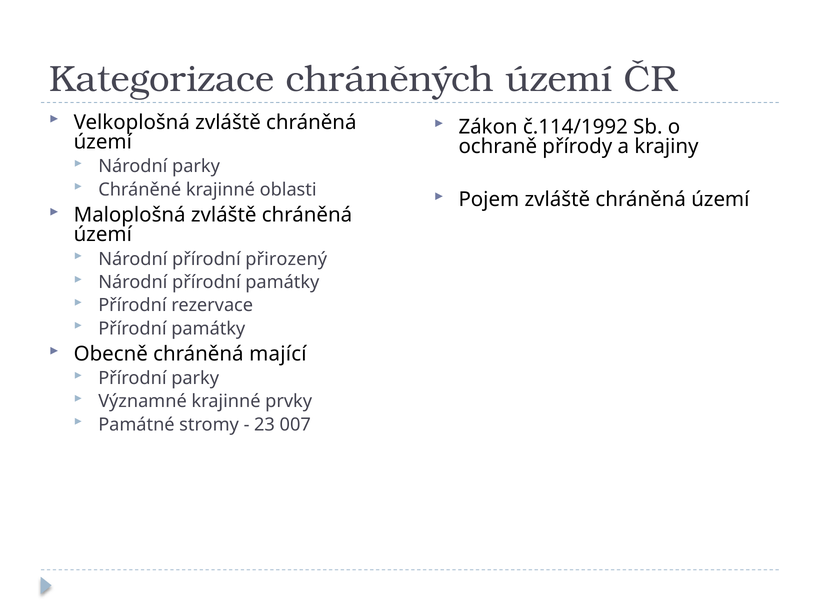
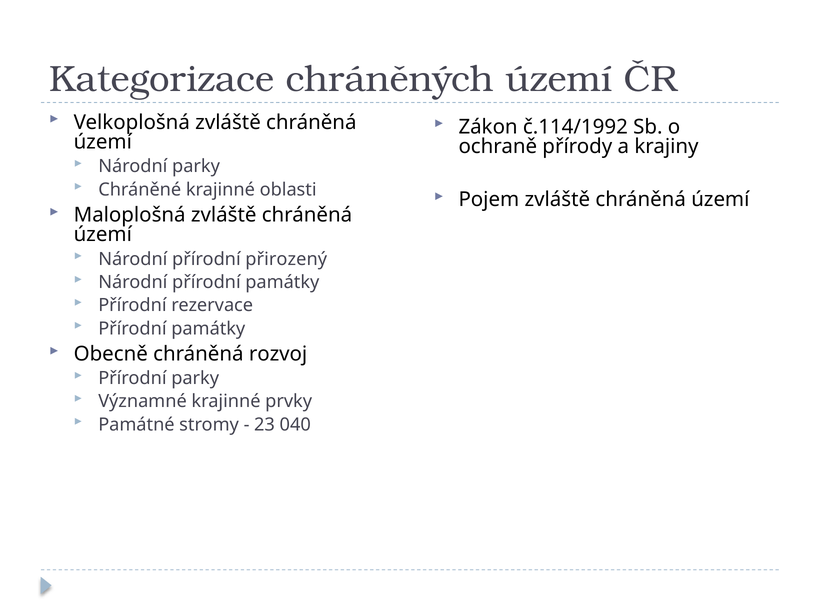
mající: mající -> rozvoj (278, 354)
007: 007 -> 040 (295, 425)
